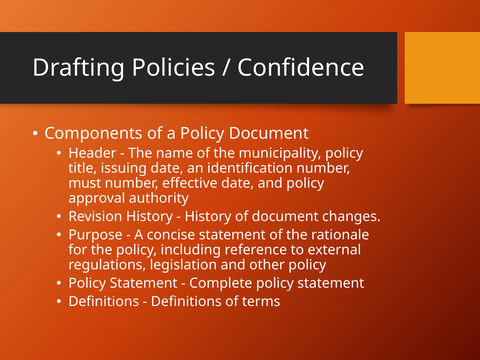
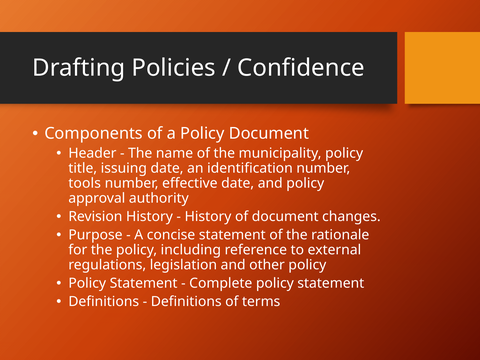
must: must -> tools (85, 183)
